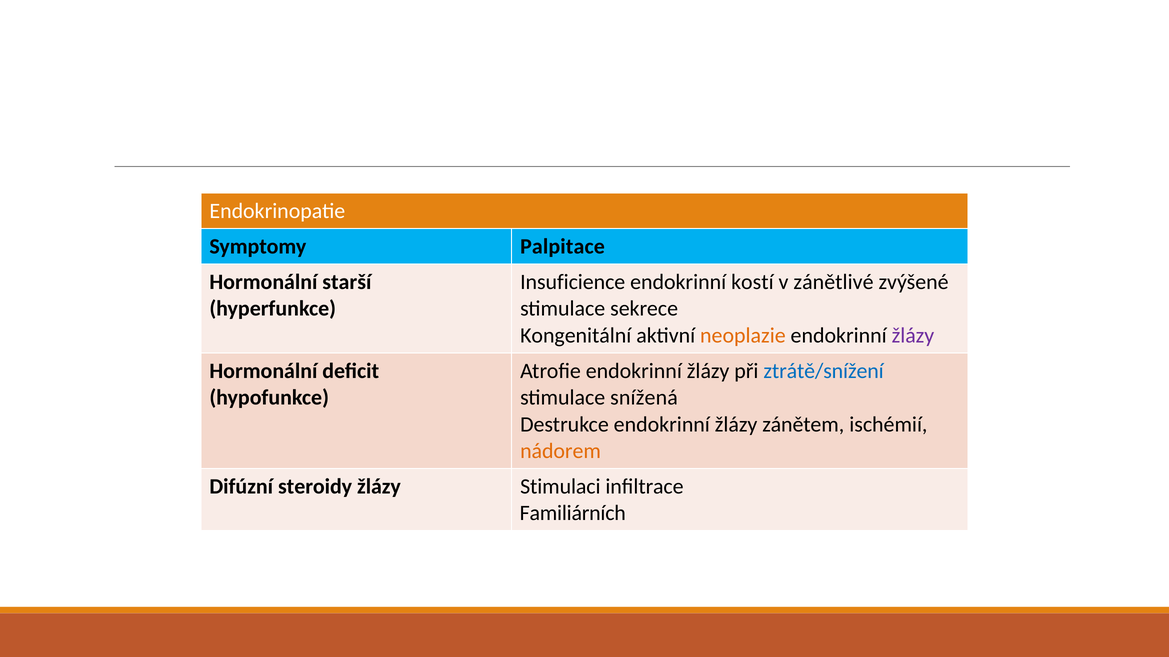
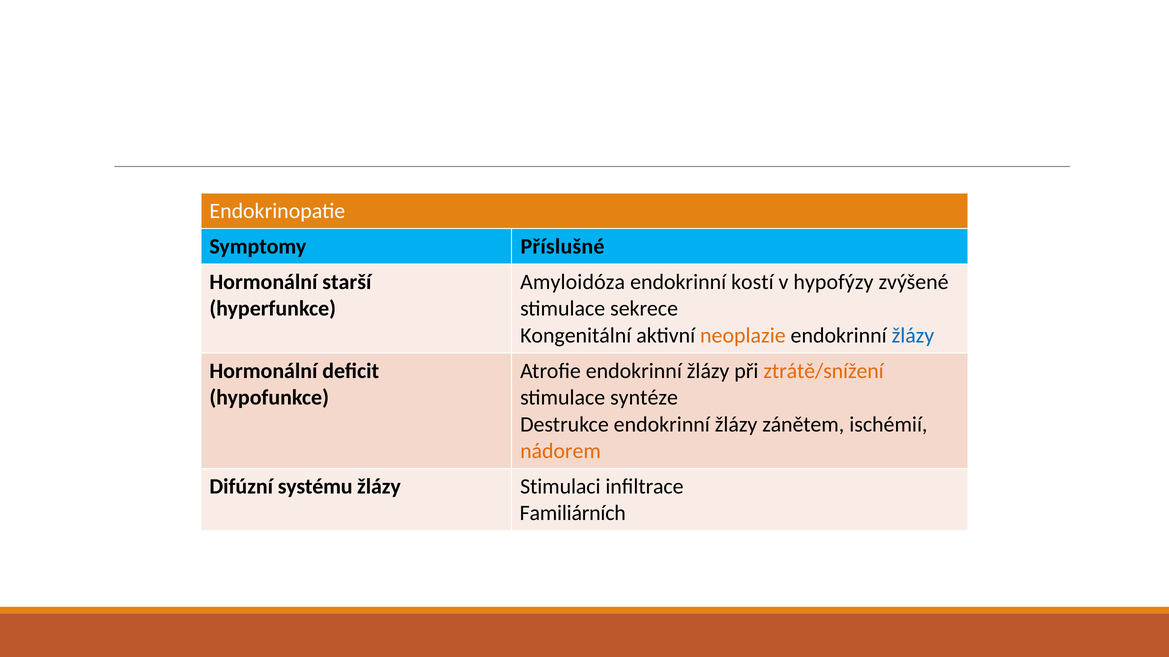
Palpitace: Palpitace -> Příslušné (562, 247)
Insuficience: Insuficience -> Amyloidóza (573, 282)
zánětlivé: zánětlivé -> hypofýzy (833, 282)
žlázy colour: purple -> blue (913, 336)
ztrátě/snížení colour: blue -> orange (824, 371)
snížená: snížená -> syntéze (644, 398)
steroidy: steroidy -> systému (315, 487)
